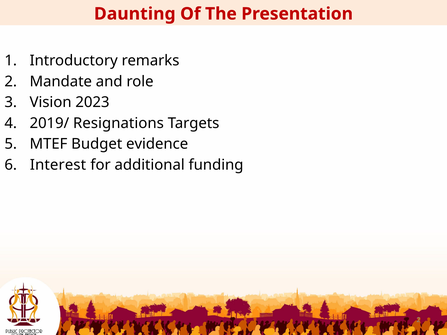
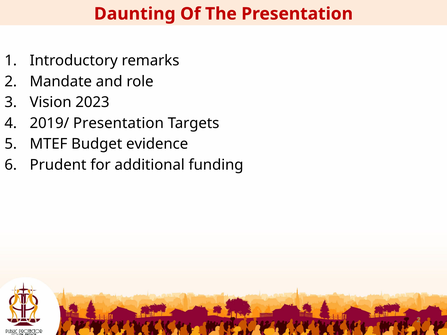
2019/ Resignations: Resignations -> Presentation (118, 123)
Interest: Interest -> Prudent (58, 165)
